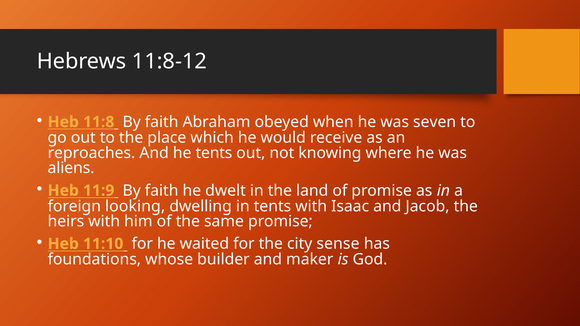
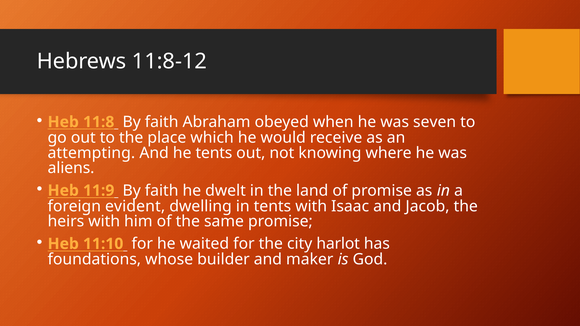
reproaches: reproaches -> attempting (91, 153)
looking: looking -> evident (135, 206)
sense: sense -> harlot (338, 244)
